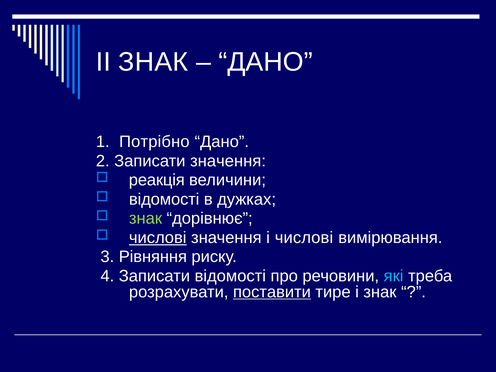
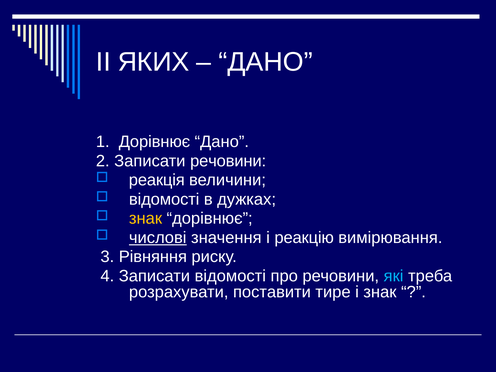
ІІ ЗНАК: ЗНАК -> ЯКИХ (154, 62)
1 Потрібно: Потрібно -> Дорівнює (154, 142)
Записати значення: значення -> речовини (228, 161)
знак colour: light green -> yellow (146, 218)
і числові: числові -> реакцію (304, 238)
поставити underline: present -> none (272, 292)
